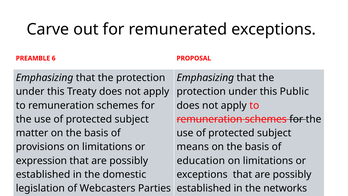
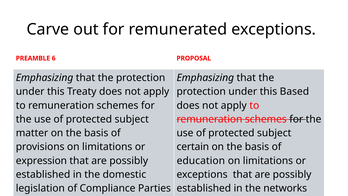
Public: Public -> Based (294, 92)
means: means -> certain (193, 147)
Webcasters: Webcasters -> Compliance (108, 188)
